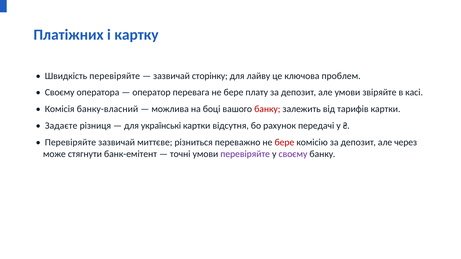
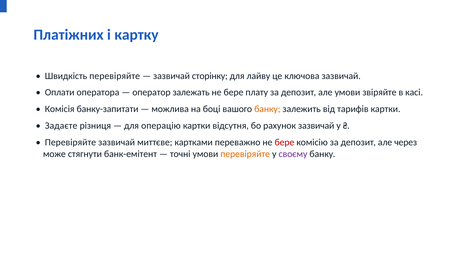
ключова проблем: проблем -> зазвичай (341, 76)
Своєму: Своєму -> Оплати (60, 93)
перевага: перевага -> залежать (191, 93)
банку-власний: банку-власний -> банку-запитати (108, 109)
банку colour: red -> orange (267, 109)
українські: українські -> операцію (161, 126)
рахунок передачі: передачі -> зазвичай (316, 126)
різниться: різниться -> картками (194, 143)
перевіряйте colour: purple -> orange (245, 154)
